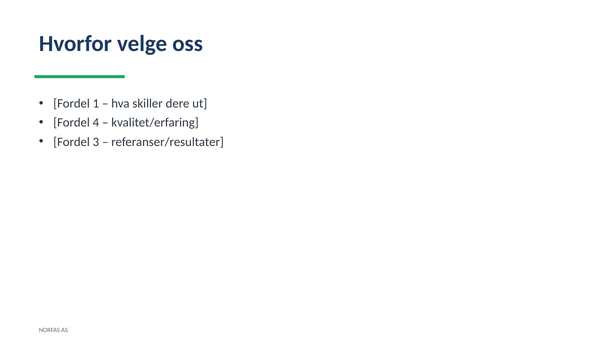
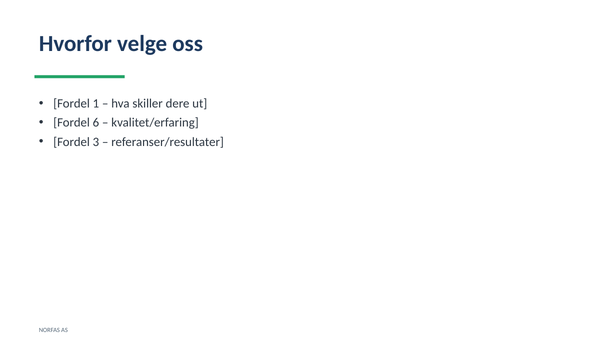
4: 4 -> 6 (96, 123)
